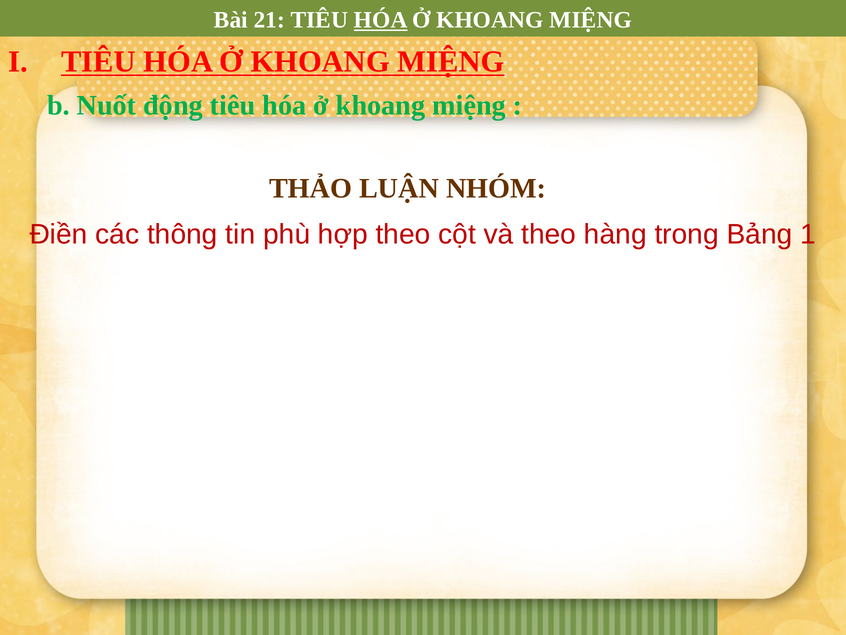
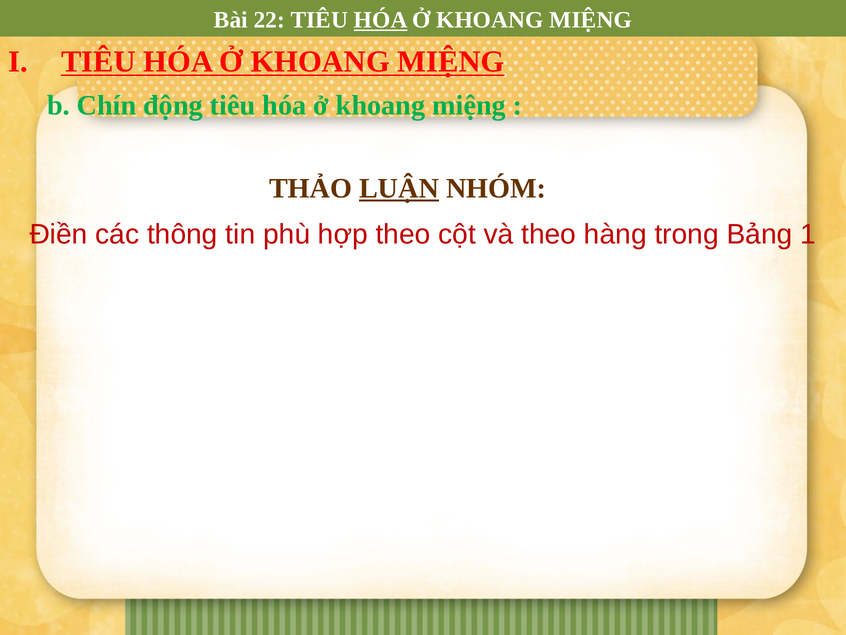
21: 21 -> 22 (269, 20)
Nuốt: Nuốt -> Chín (107, 105)
LUẬN underline: none -> present (399, 188)
